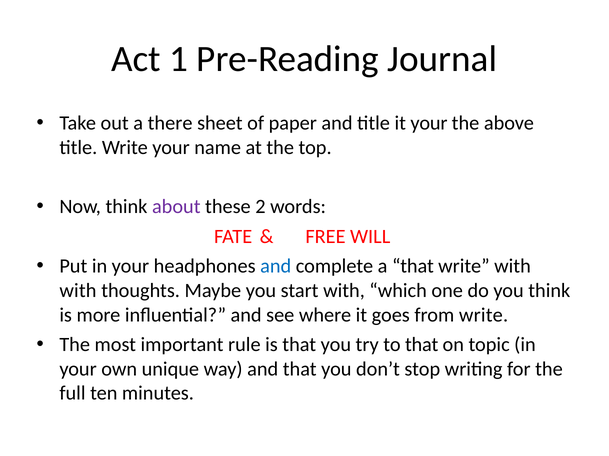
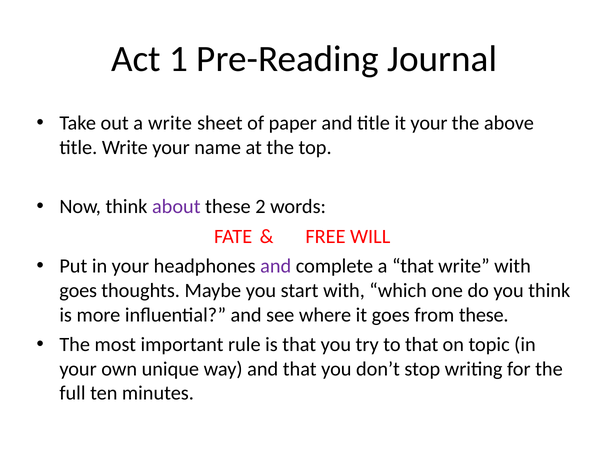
a there: there -> write (170, 123)
and colour: blue -> purple (276, 267)
with: with -> goes (78, 291)
from write: write -> these (484, 315)
